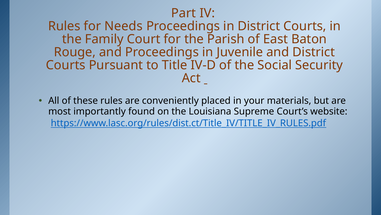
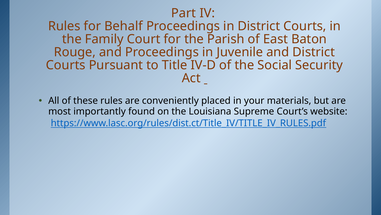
Needs: Needs -> Behalf (124, 26)
